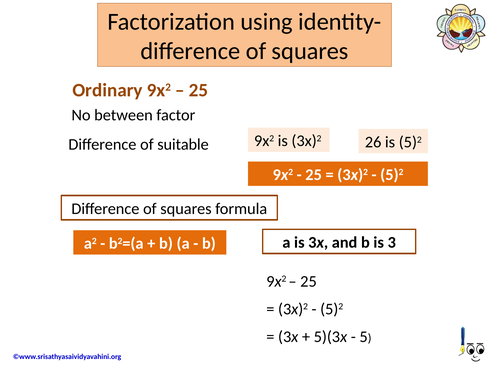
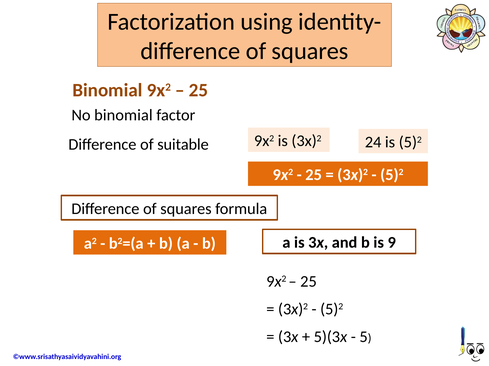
Ordinary: Ordinary -> Binomial (107, 90)
No between: between -> binomial (123, 115)
26: 26 -> 24 (373, 142)
3: 3 -> 9 (392, 243)
